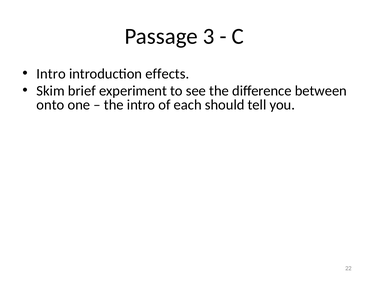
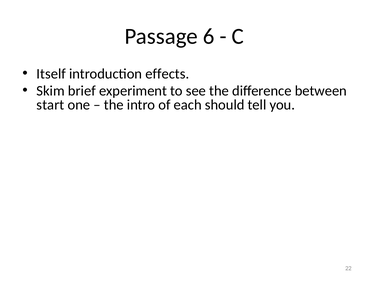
3: 3 -> 6 (209, 36)
Intro: Intro -> Itself (51, 74)
onto: onto -> start (50, 105)
